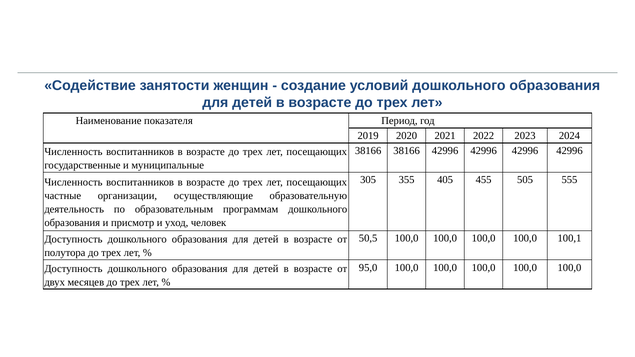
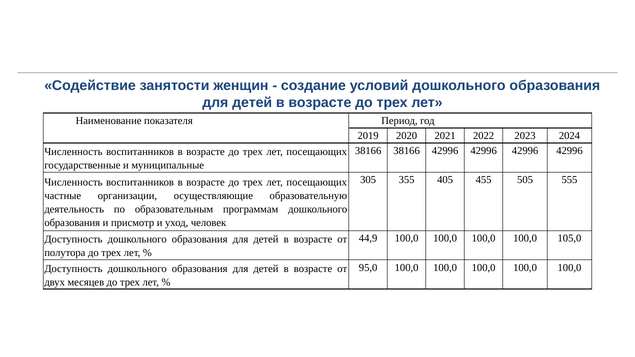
50,5: 50,5 -> 44,9 (368, 238)
100,1: 100,1 -> 105,0 (569, 238)
